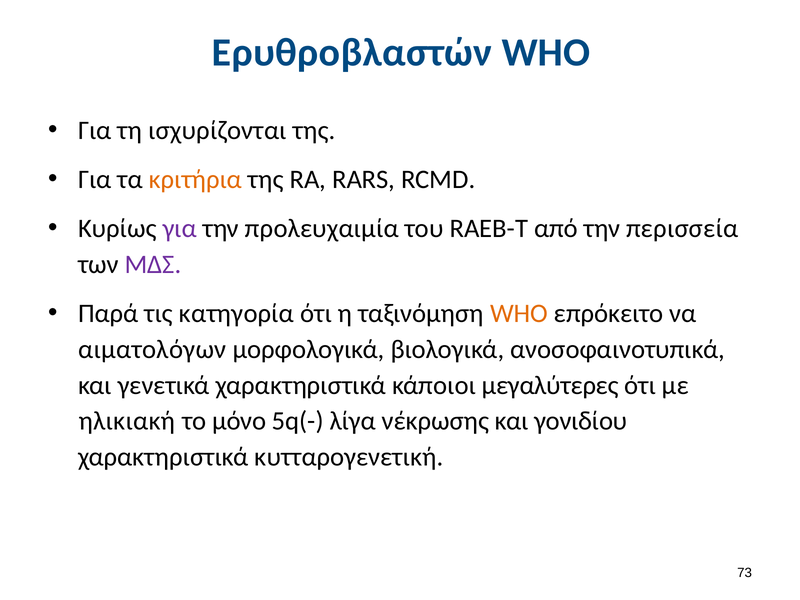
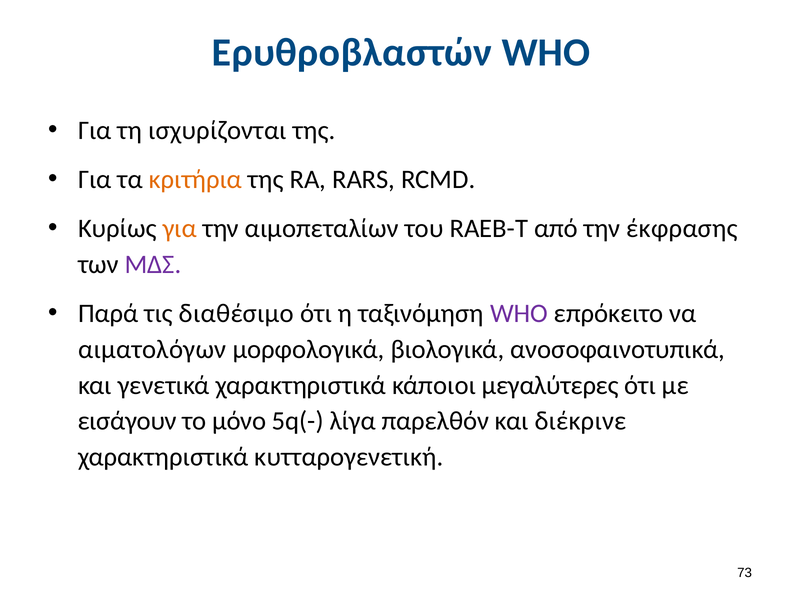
για colour: purple -> orange (180, 229)
προλευχαιμία: προλευχαιμία -> αιμοπεταλίων (322, 229)
περισσεία: περισσεία -> έκφρασης (682, 229)
κατηγορία: κατηγορία -> διαθέσιμο (236, 314)
WHO colour: orange -> purple (519, 314)
ηλικιακή: ηλικιακή -> εισάγουν (127, 421)
νέκρωσης: νέκρωσης -> παρελθόν (435, 421)
γονιδίου: γονιδίου -> διέκρινε (580, 421)
